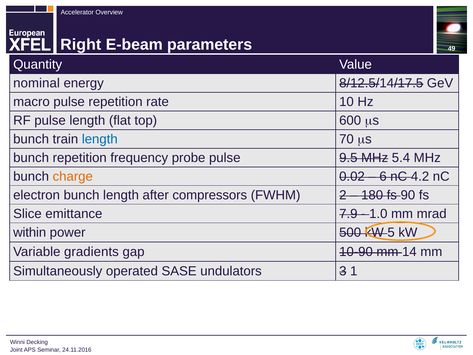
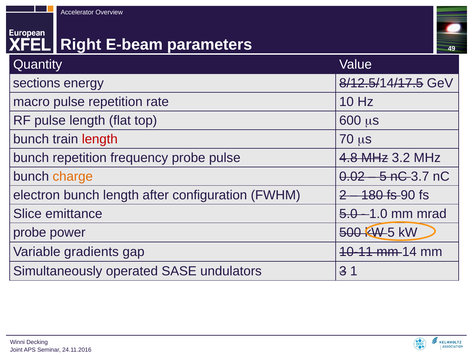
nominal: nominal -> sections (37, 83)
length colour: blue -> red (100, 139)
9.5: 9.5 -> 4.8 (348, 158)
5.4: 5.4 -> 3.2 (401, 158)
6: 6 -> 5 (383, 176)
4.2: 4.2 -> 3.7 (420, 176)
compressors: compressors -> configuration (210, 195)
7.9: 7.9 -> 5.0 (348, 214)
within: within -> probe (30, 232)
10-90: 10-90 -> 10-11 (356, 252)
